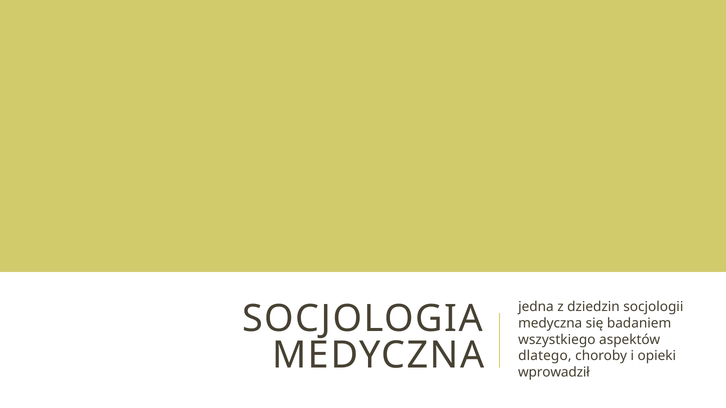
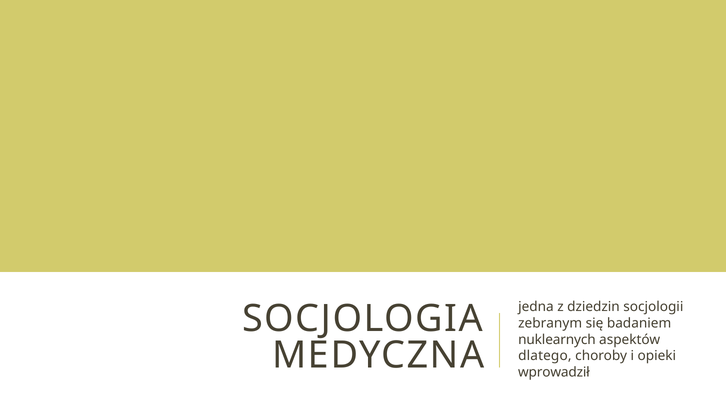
medyczna: medyczna -> zebranym (550, 324)
wszystkiego: wszystkiego -> nuklearnych (557, 340)
